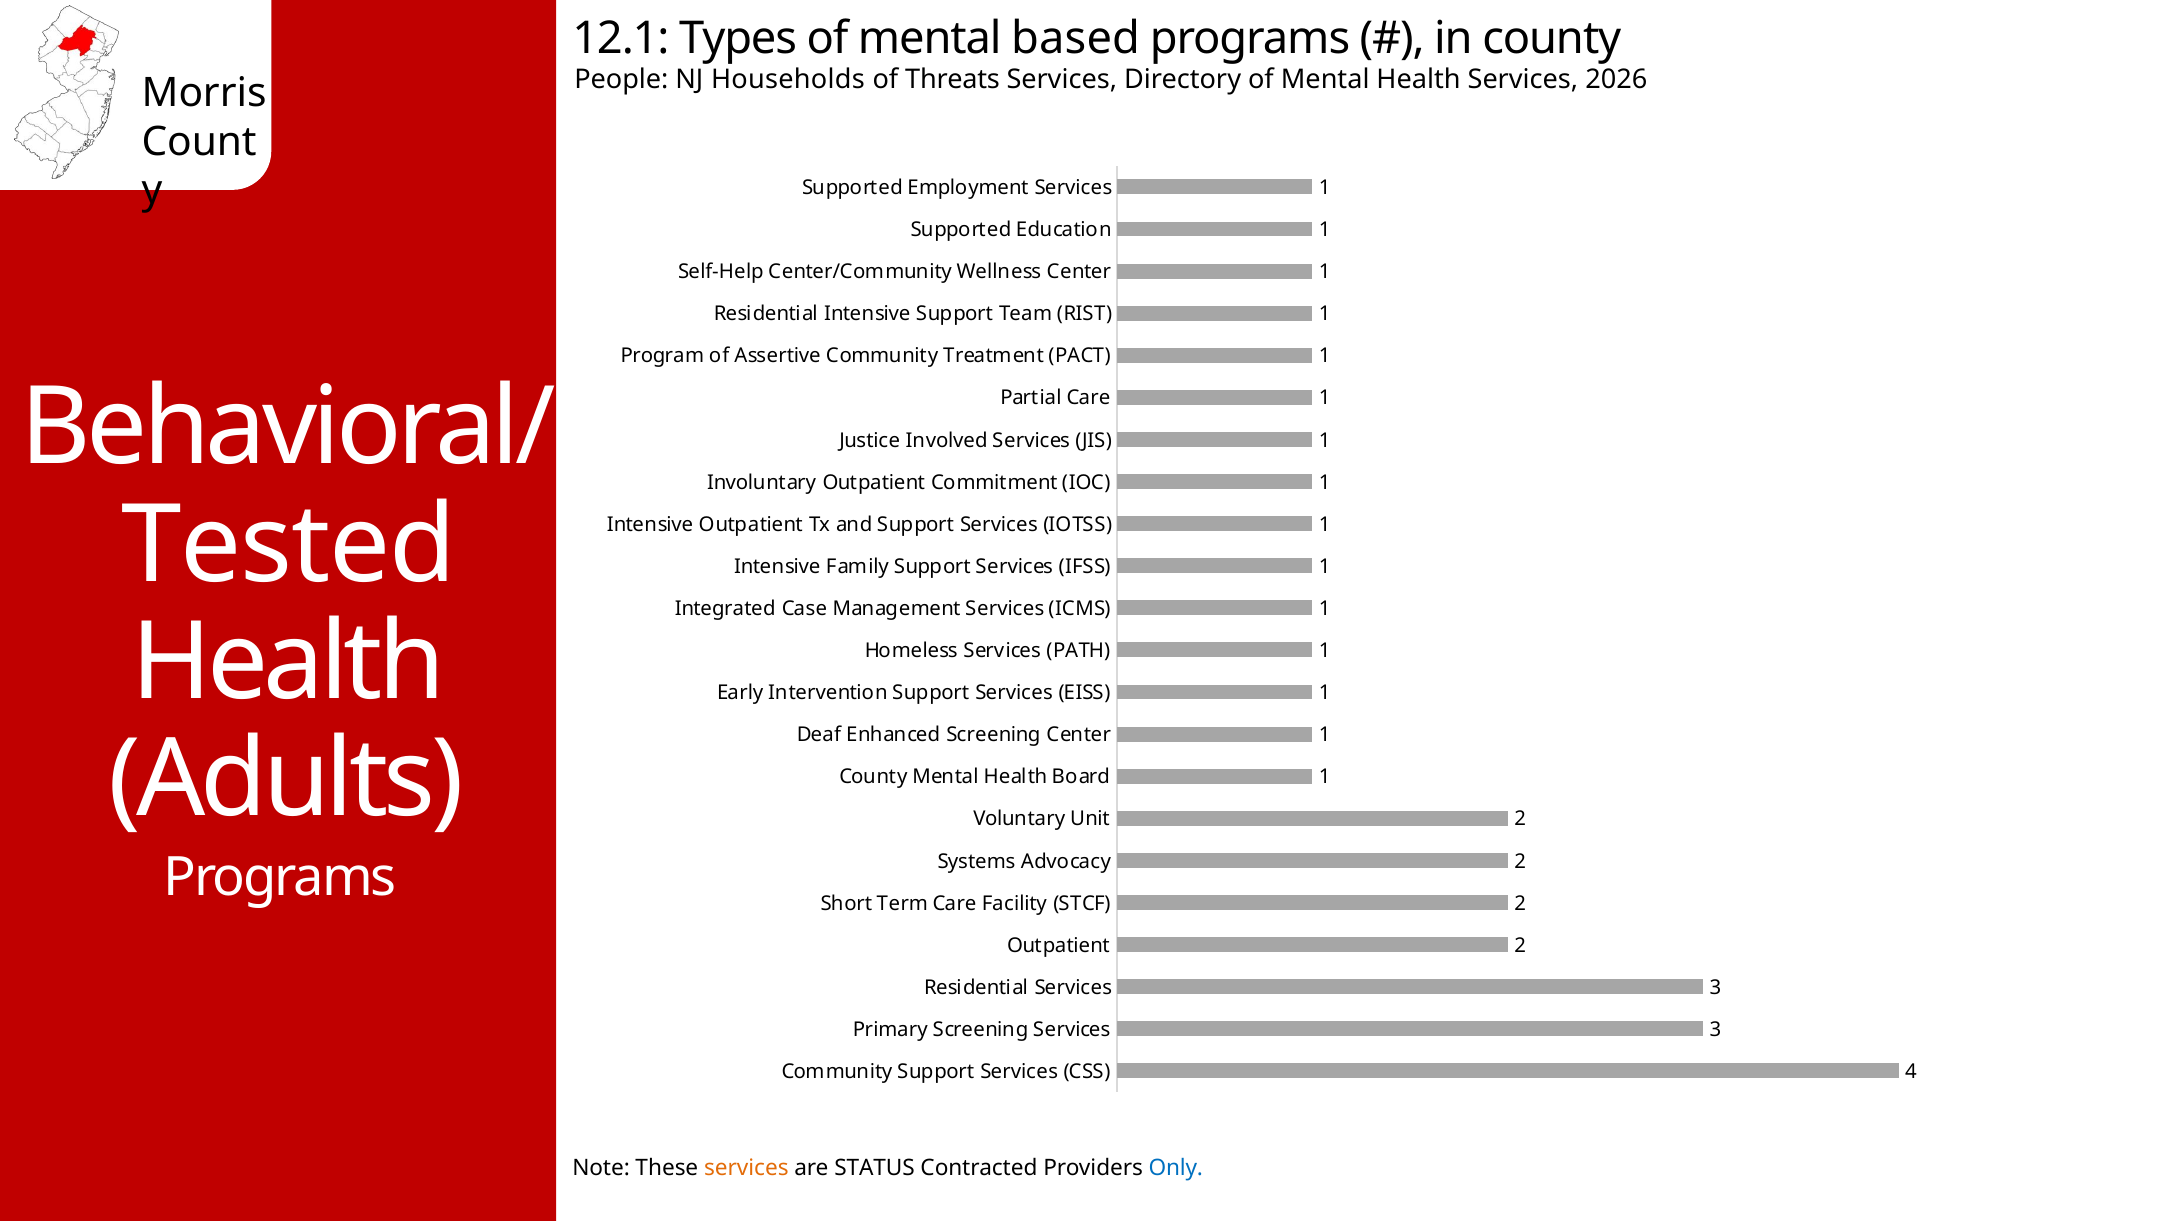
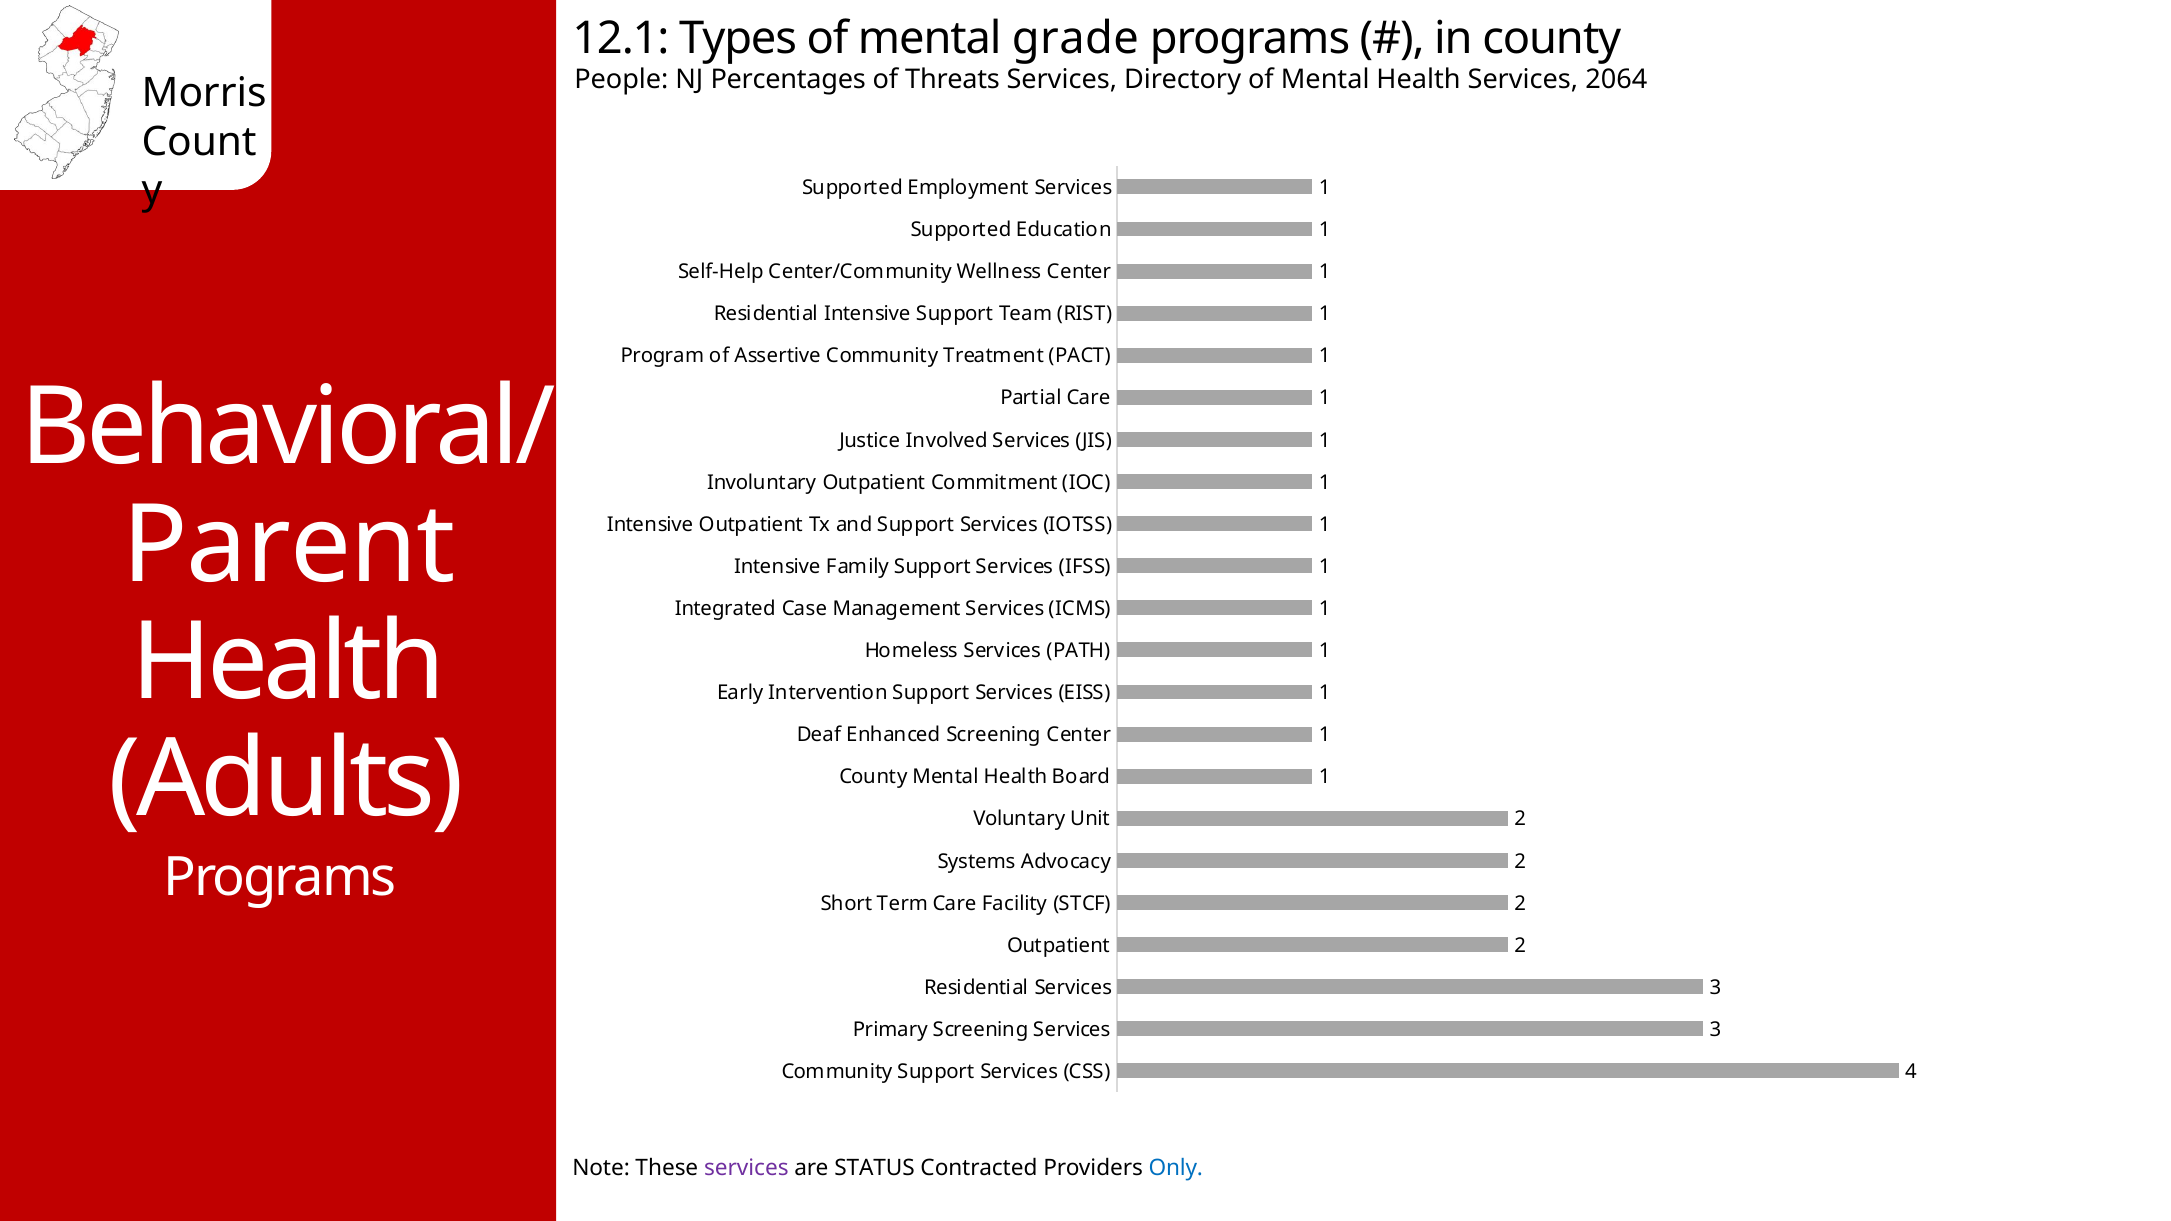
based: based -> grade (1075, 38)
Households: Households -> Percentages (788, 80)
2026: 2026 -> 2064 (1616, 80)
Tested: Tested -> Parent (289, 545)
services colour: orange -> purple (746, 1168)
